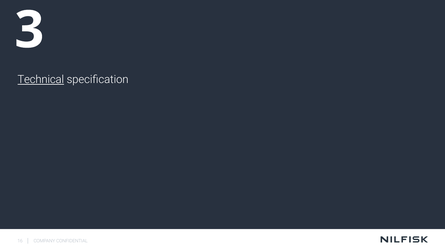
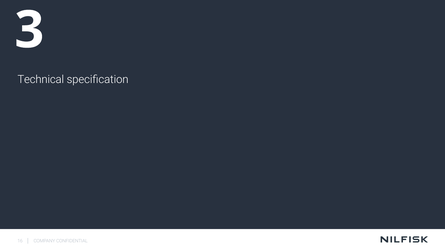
Technical underline: present -> none (41, 80)
